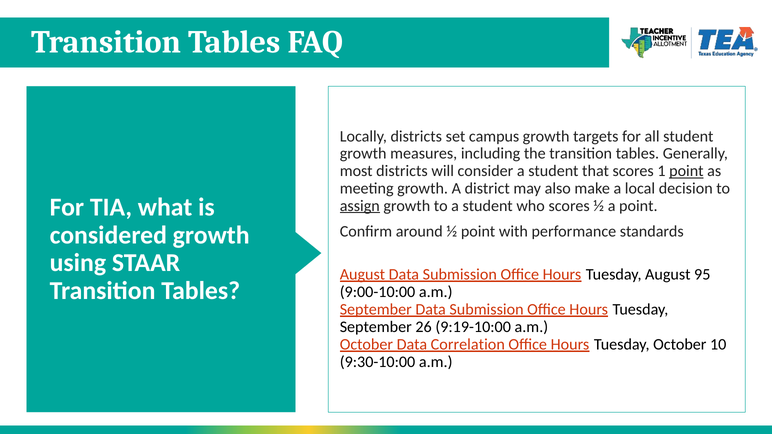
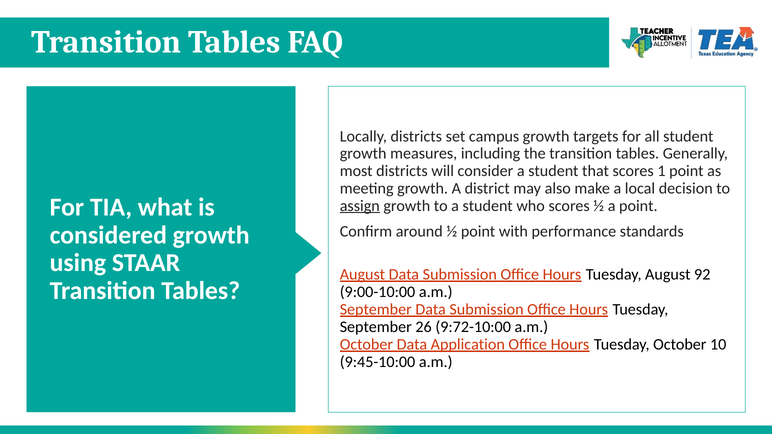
point underline: present -> none (686, 171)
95: 95 -> 92 (702, 274)
9:19-10:00: 9:19-10:00 -> 9:72-10:00 (473, 327)
Correlation: Correlation -> Application (468, 345)
9:30-10:00: 9:30-10:00 -> 9:45-10:00 (378, 362)
